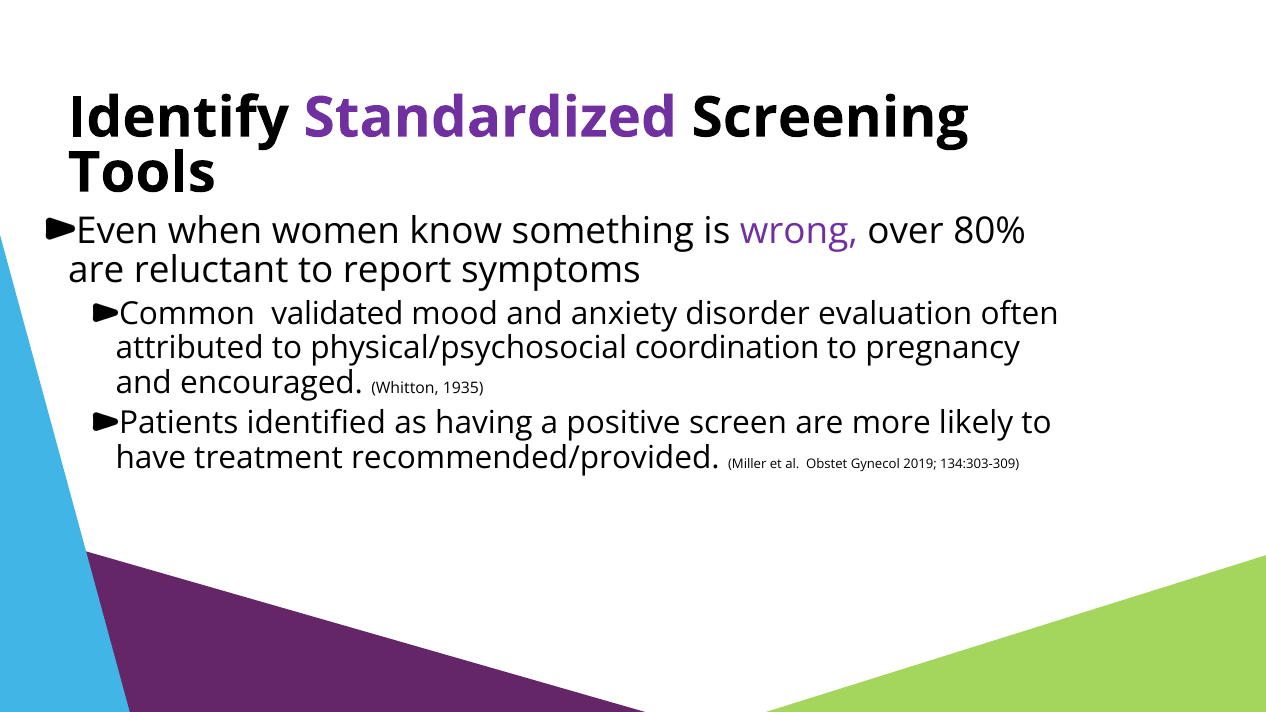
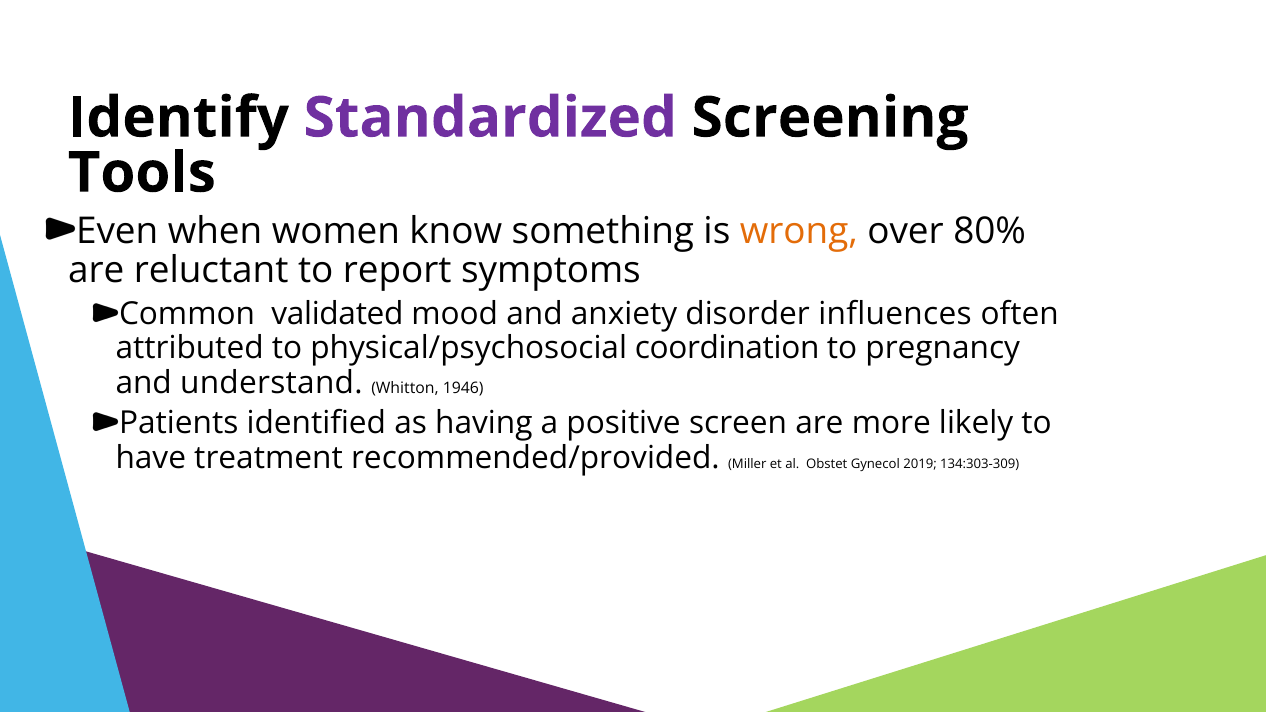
wrong colour: purple -> orange (799, 231)
evaluation: evaluation -> influences (895, 314)
encouraged: encouraged -> understand (271, 383)
1935: 1935 -> 1946 (463, 388)
